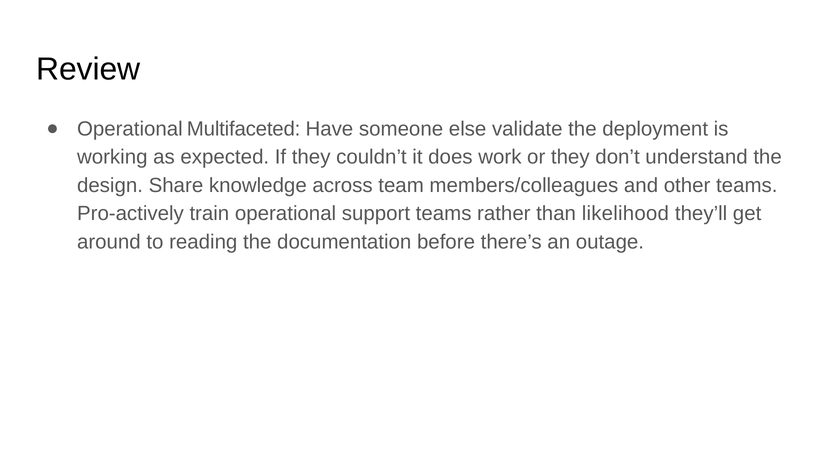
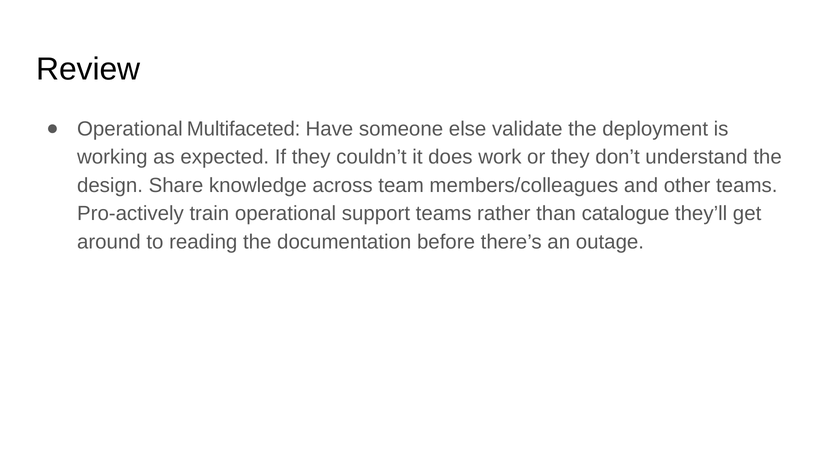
likelihood: likelihood -> catalogue (626, 214)
